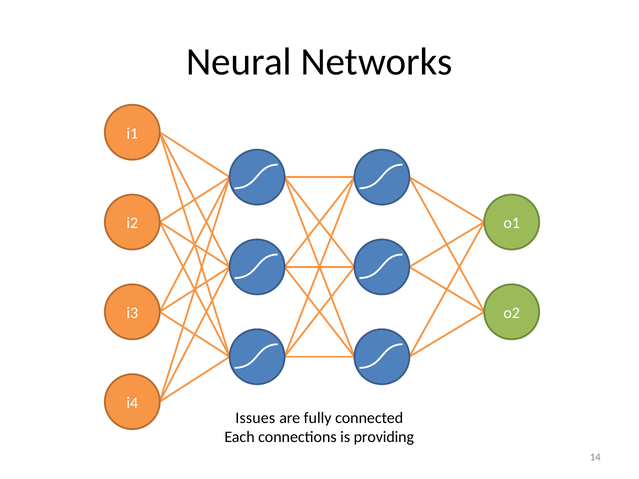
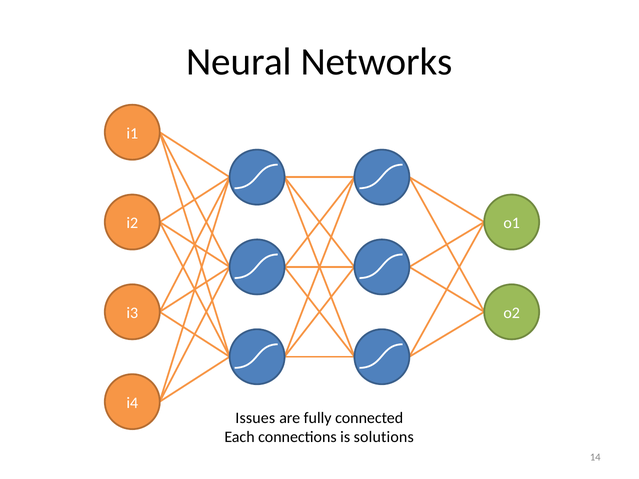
providing: providing -> solutions (384, 437)
